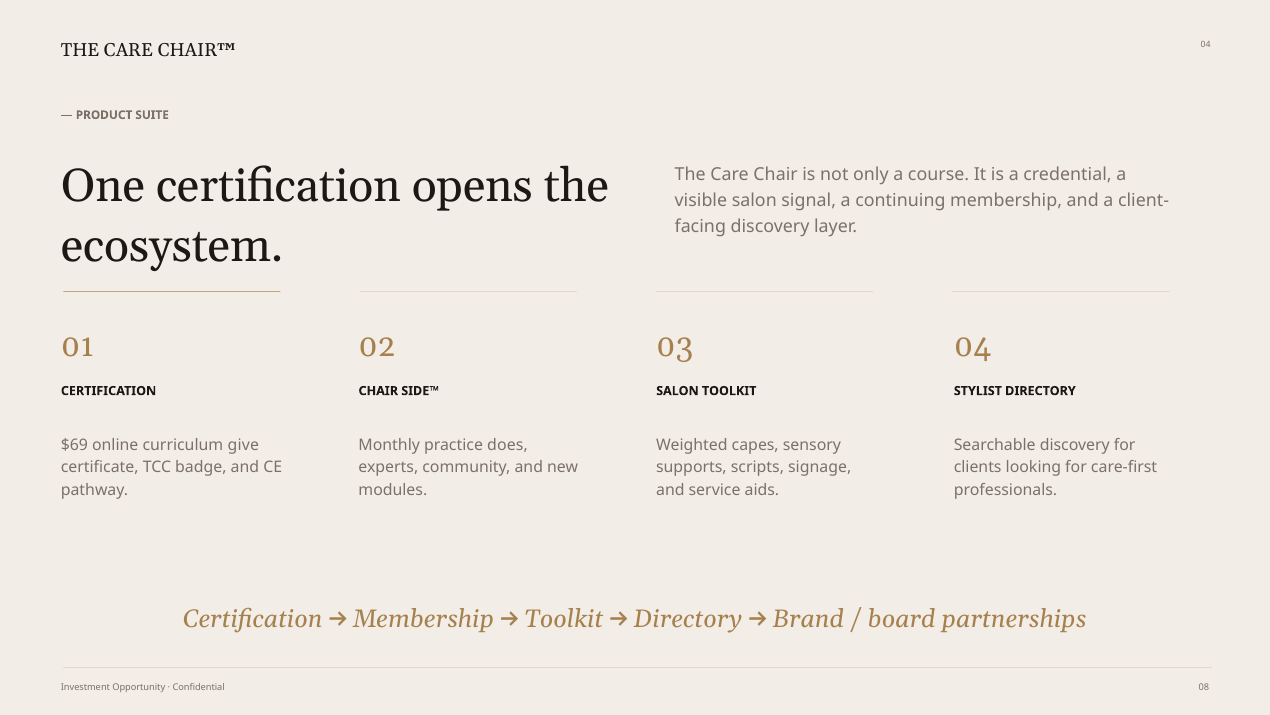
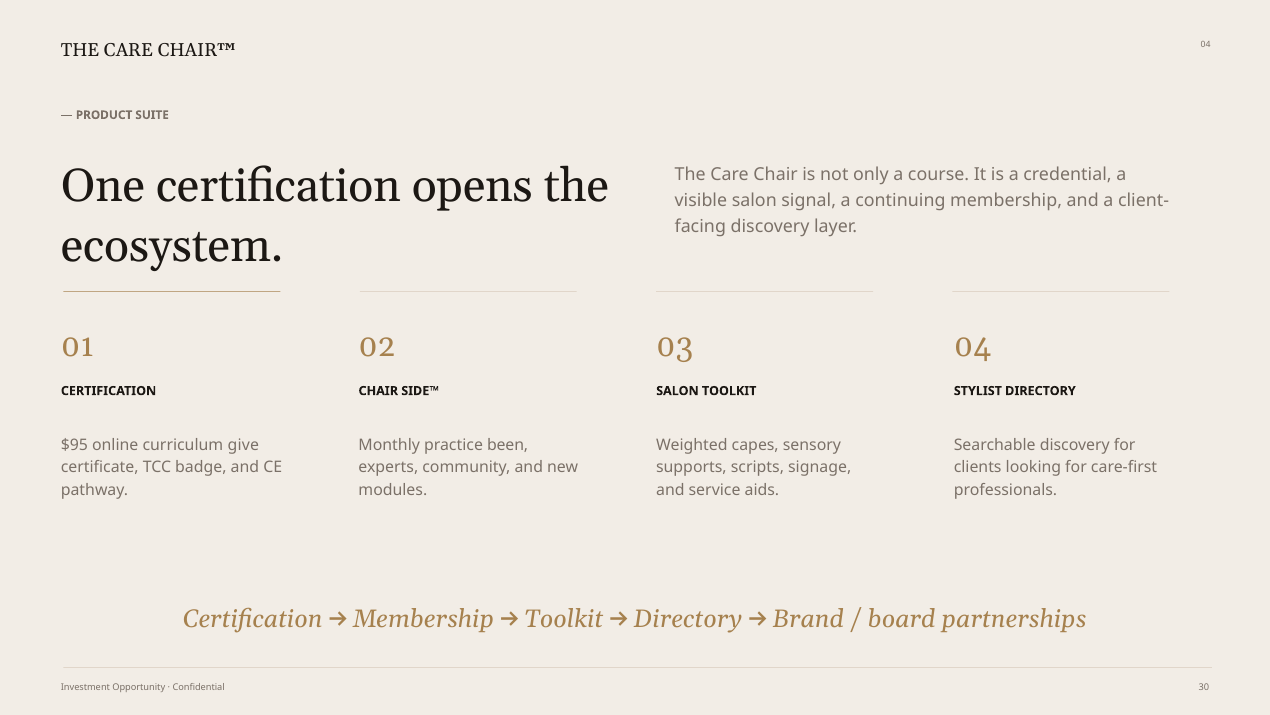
$69: $69 -> $95 (74, 444)
does: does -> been (508, 444)
08: 08 -> 30 (1204, 687)
